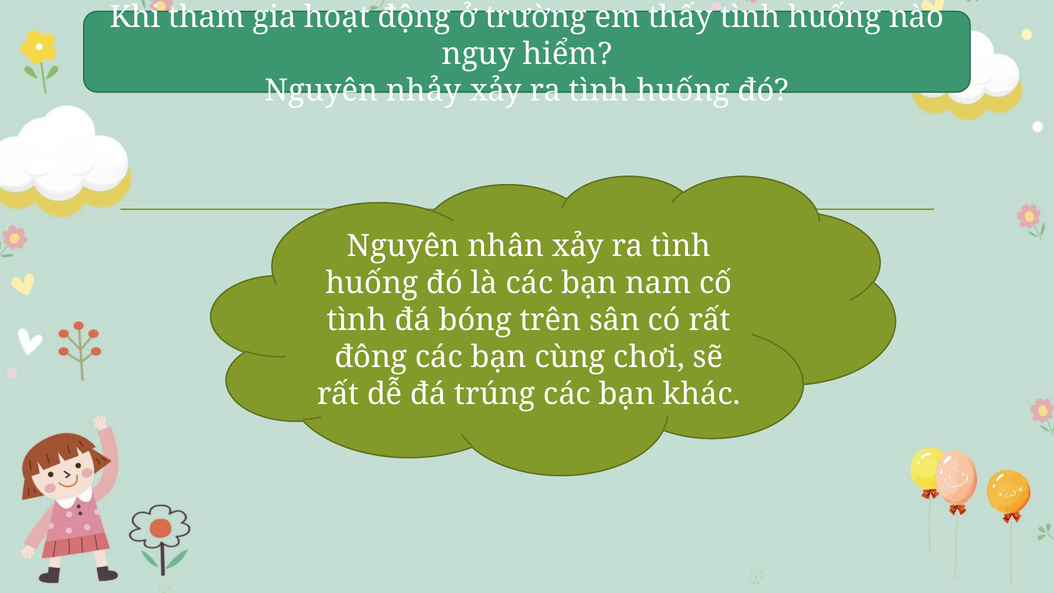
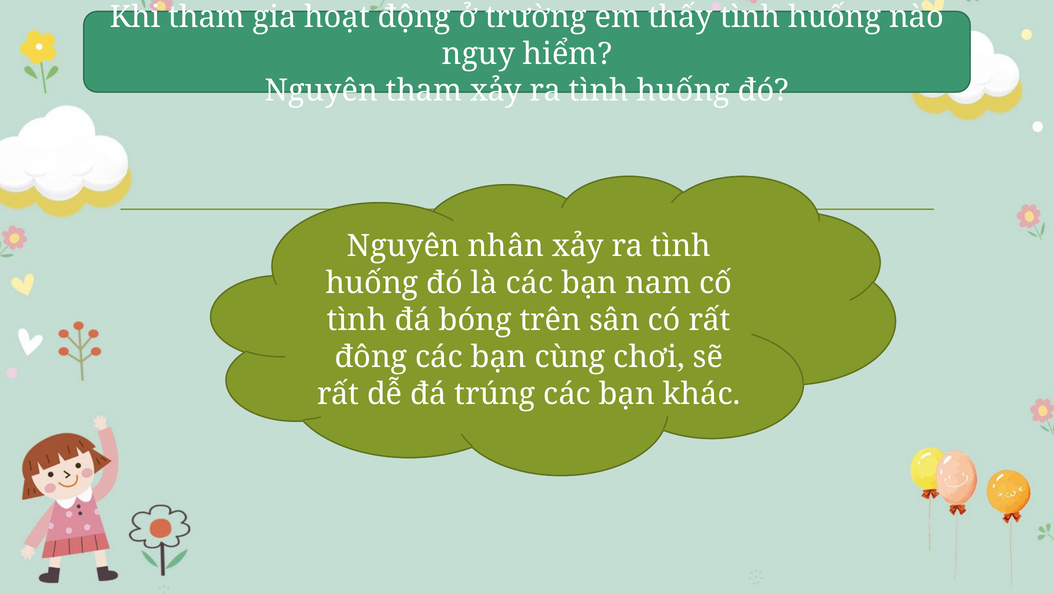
Nguyên nhảy: nhảy -> tham (424, 91)
